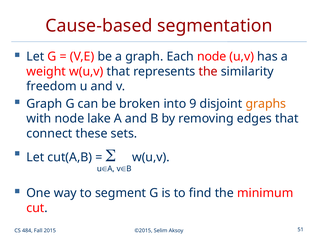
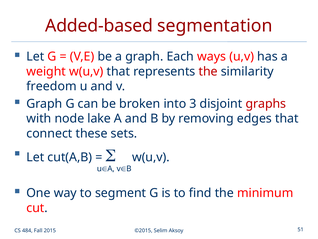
Cause-based: Cause-based -> Added-based (99, 26)
Each node: node -> ways (212, 57)
9: 9 -> 3 (193, 104)
graphs colour: orange -> red (266, 104)
